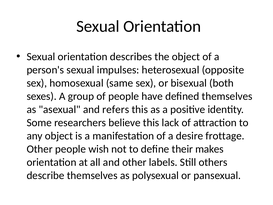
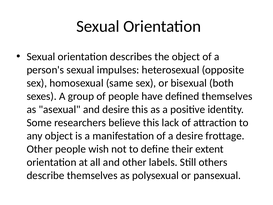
and refers: refers -> desire (116, 109)
makes: makes -> extent (209, 149)
